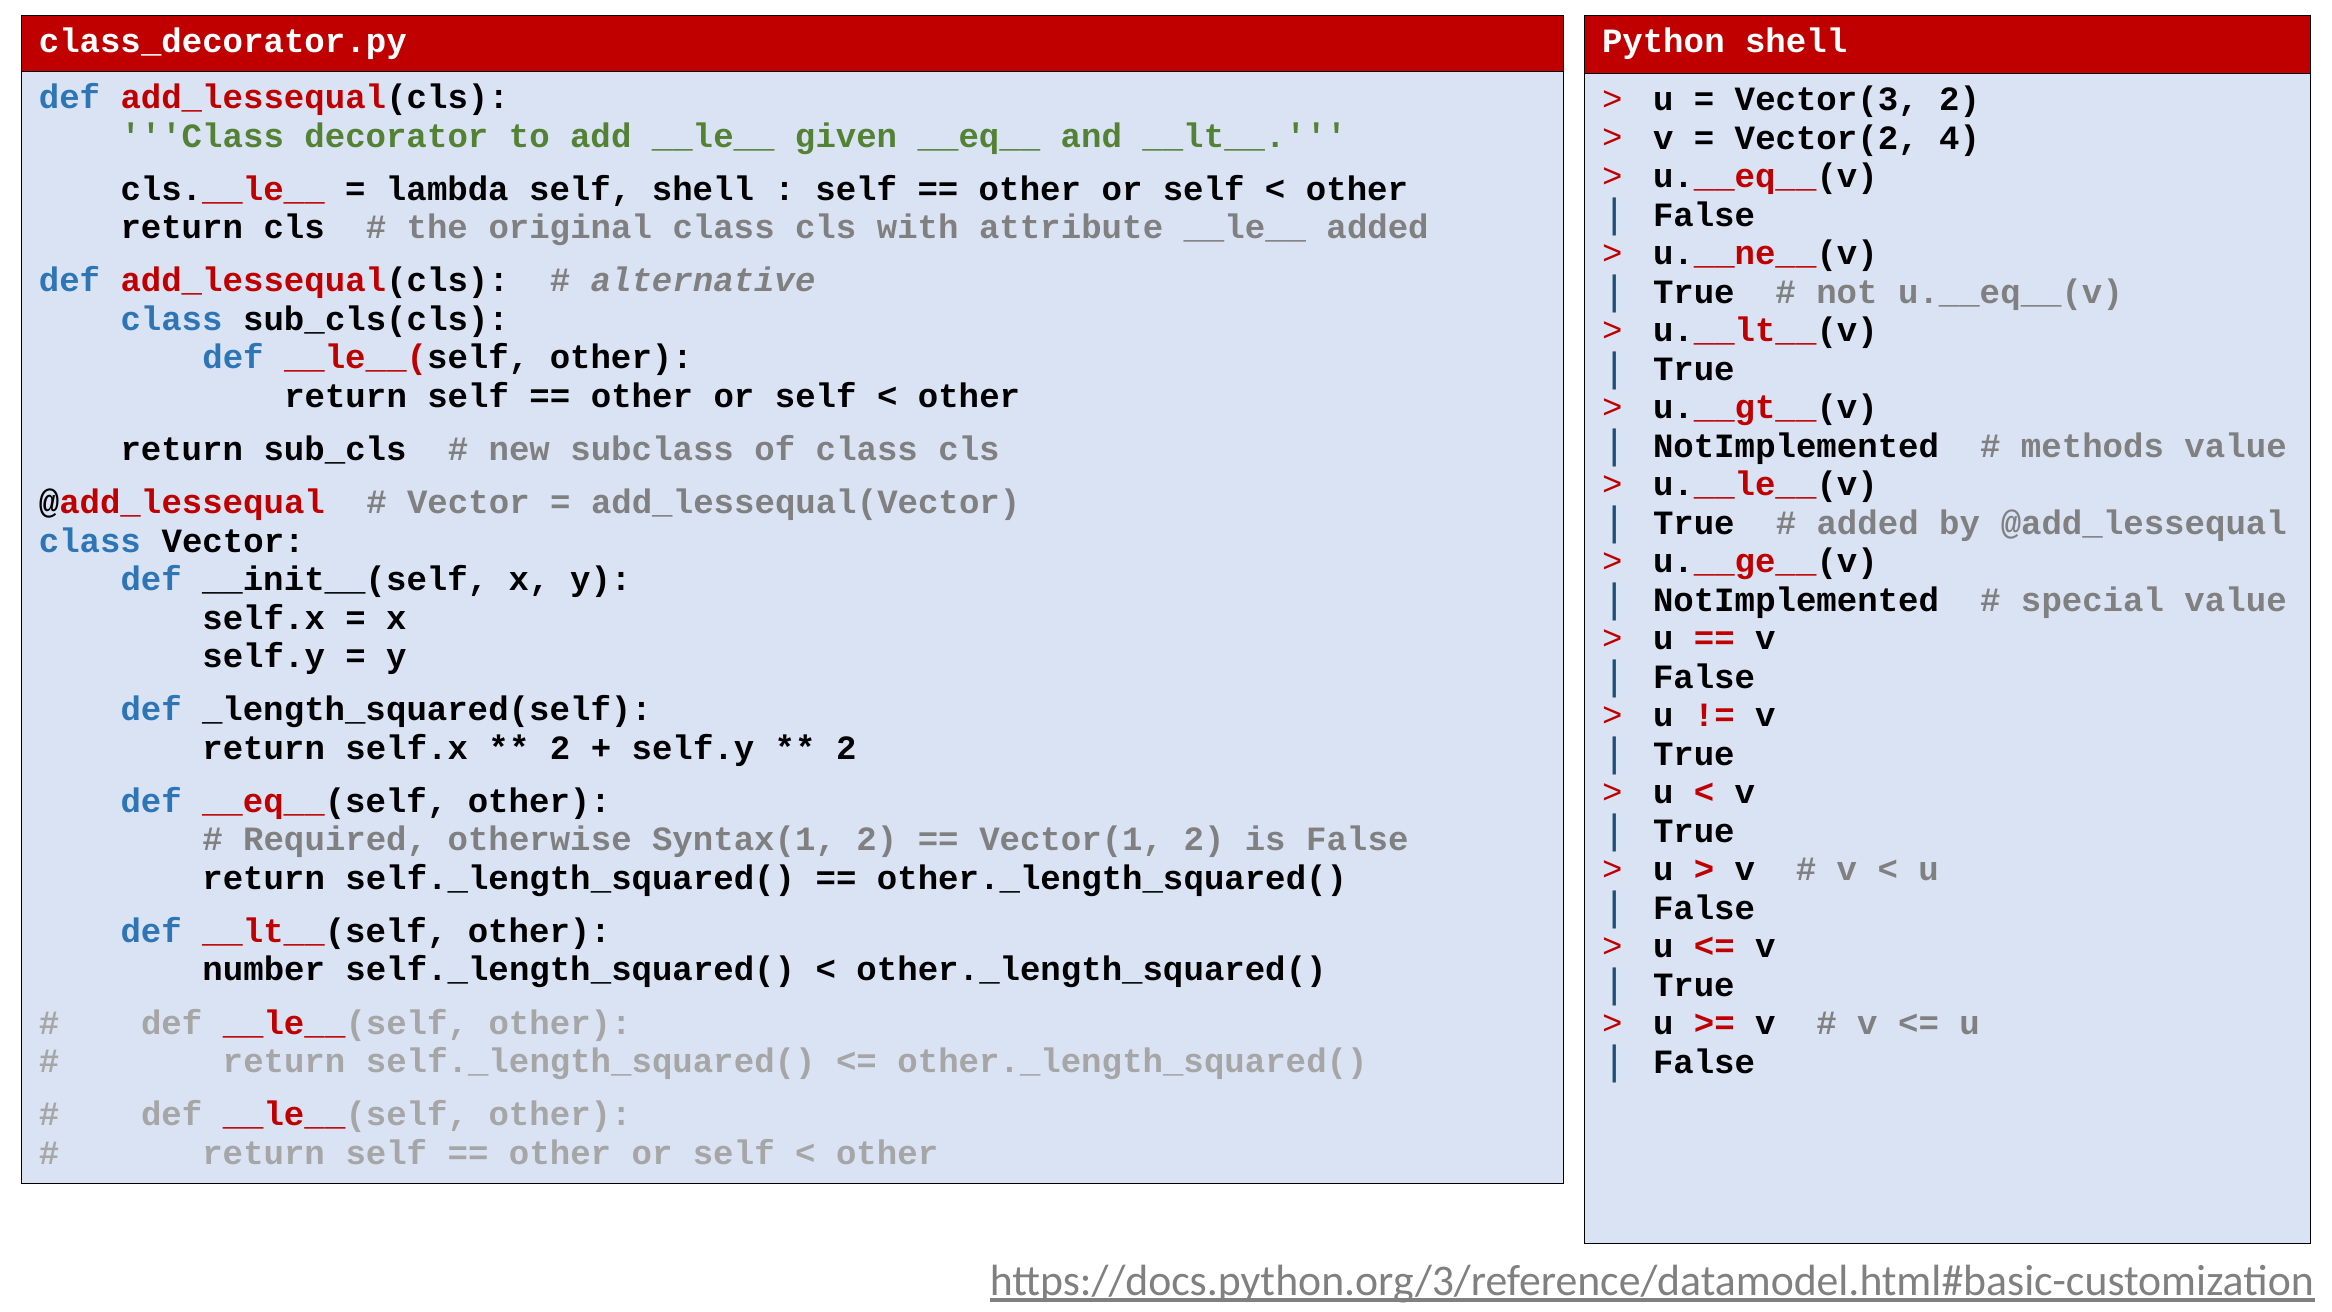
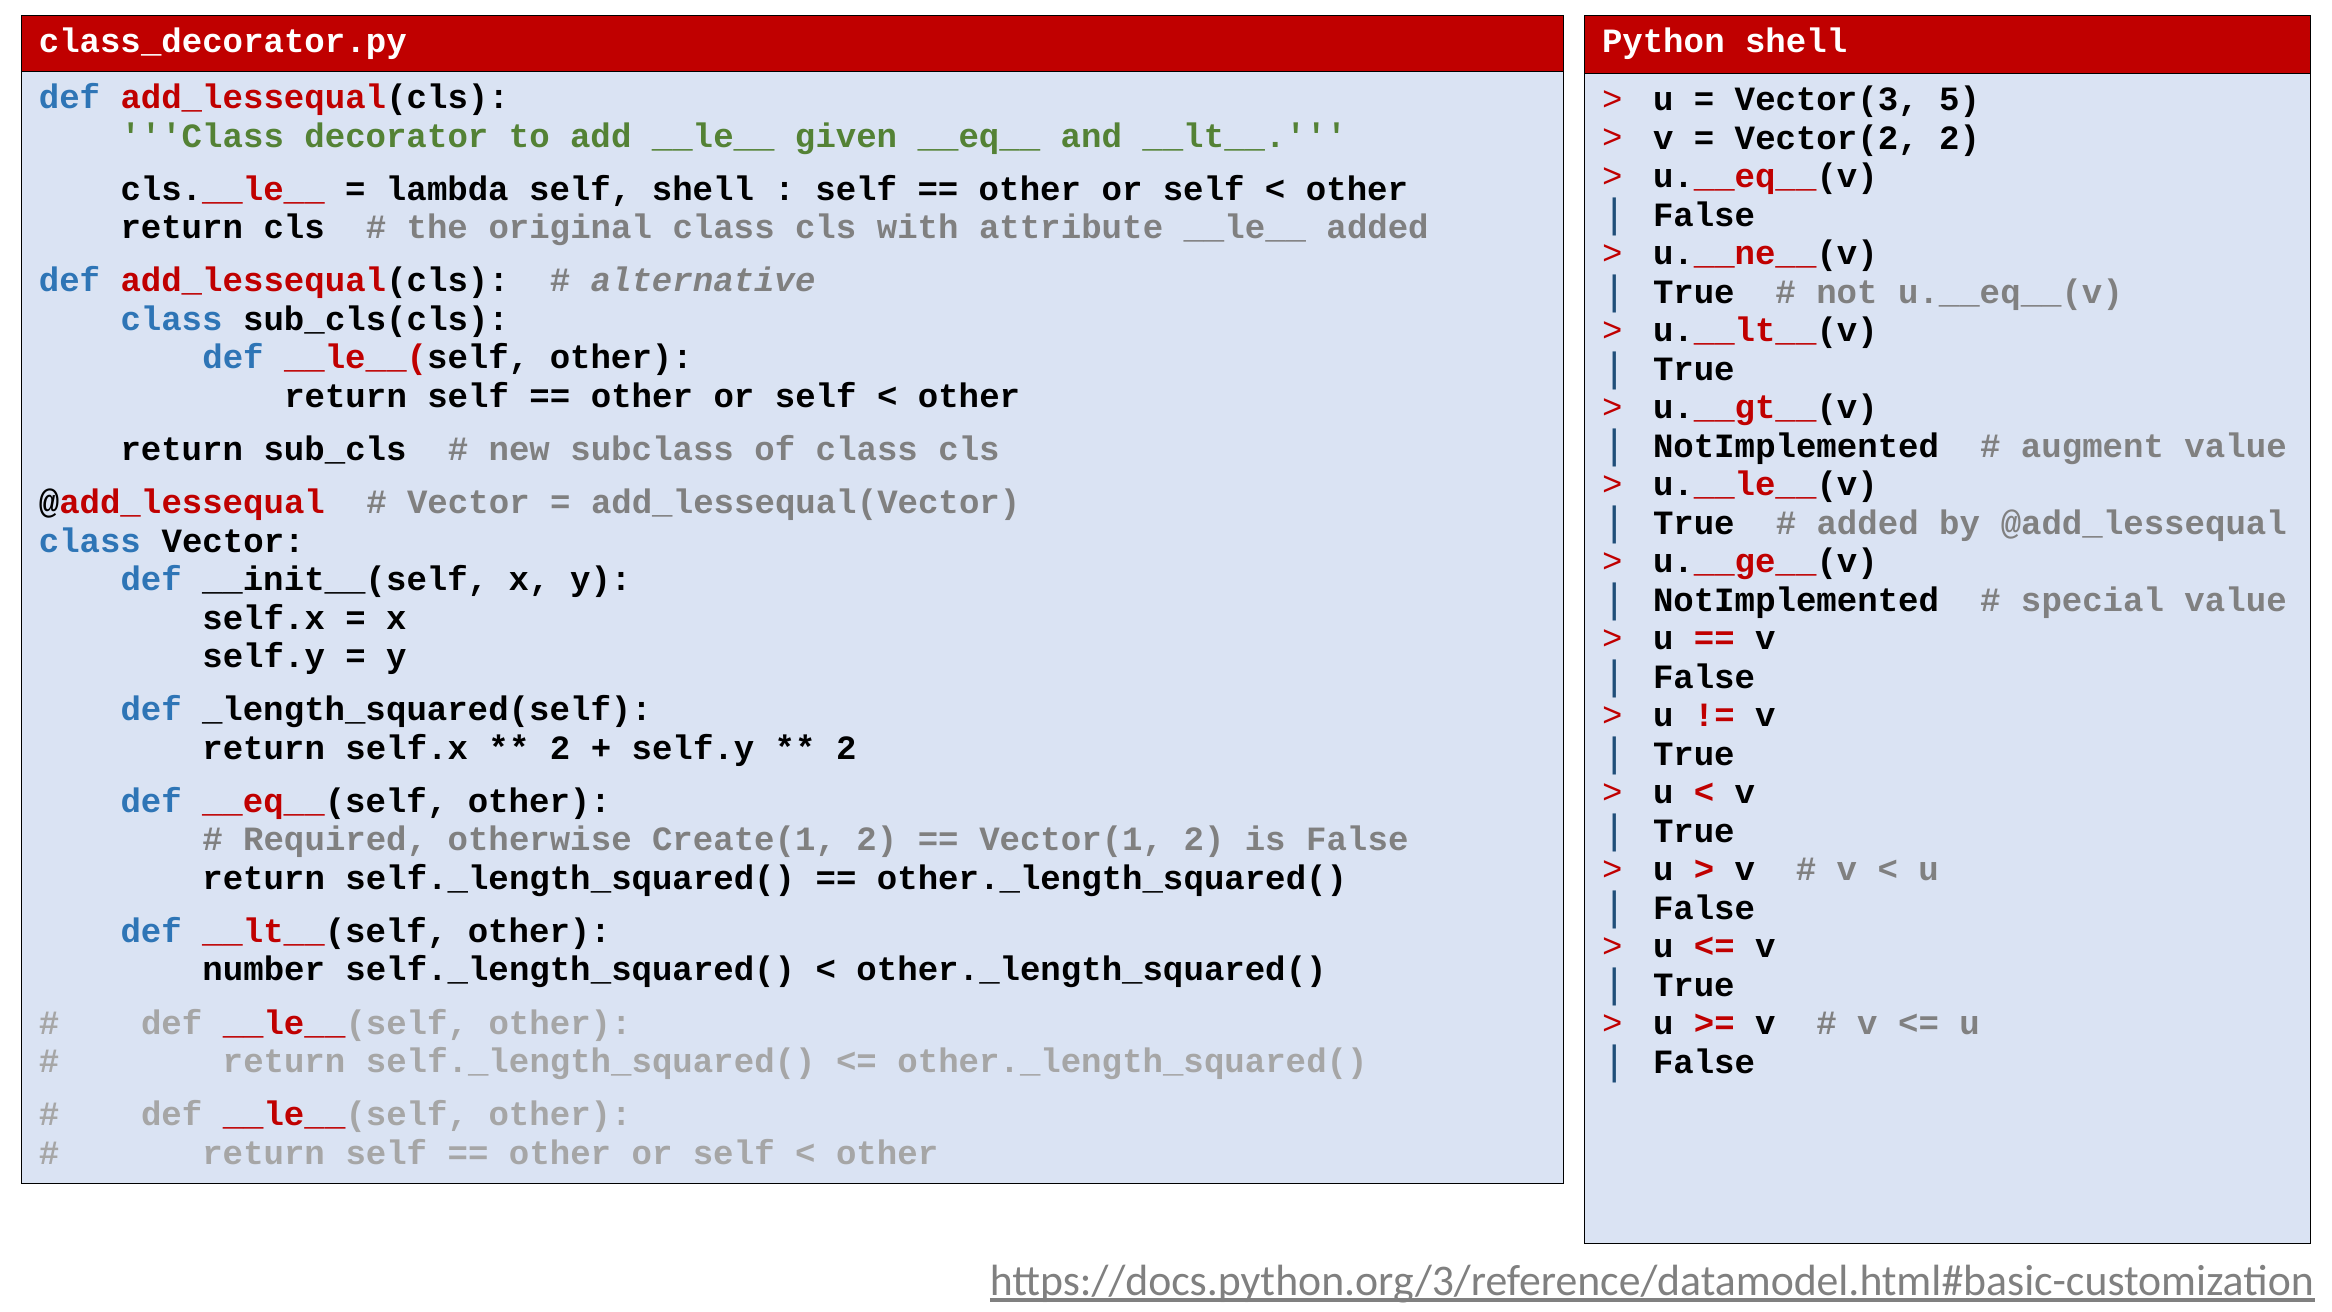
Vector(3 2: 2 -> 5 (1960, 99)
Vector(2 4: 4 -> 2 (1960, 138)
methods: methods -> augment (2092, 446)
Syntax(1: Syntax(1 -> Create(1 (744, 839)
